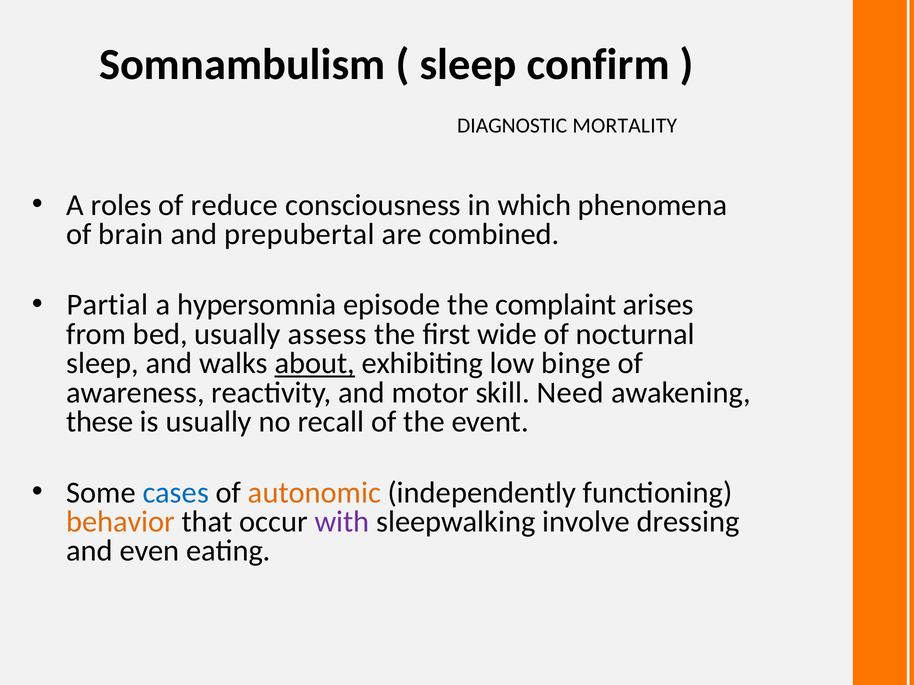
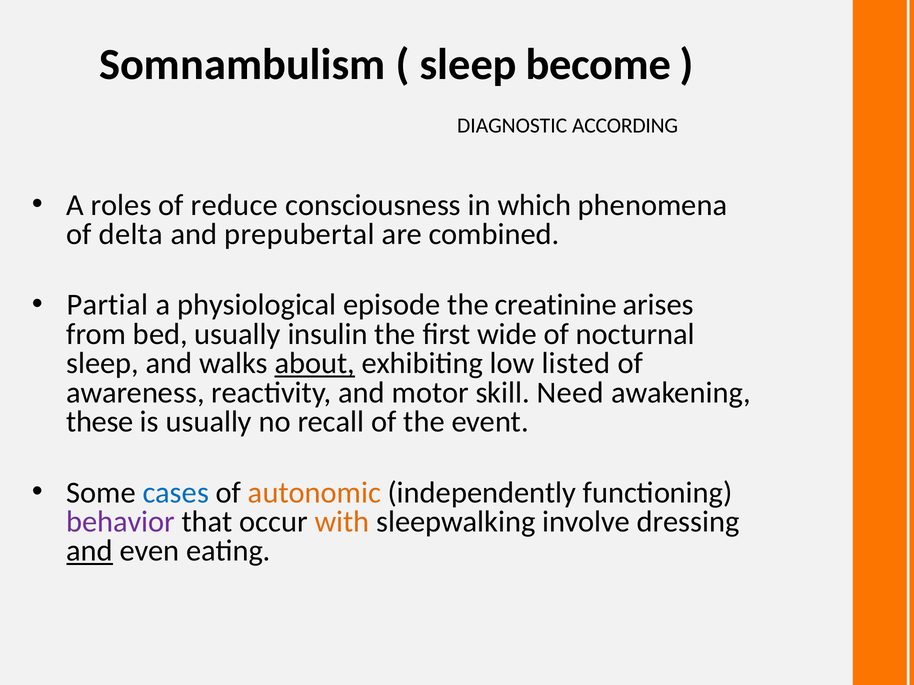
confirm: confirm -> become (598, 65)
MORTALITY: MORTALITY -> ACCORDING (625, 126)
brain: brain -> delta (131, 235)
hypersomnia: hypersomnia -> physiological (257, 305)
complaint: complaint -> creatinine (556, 305)
assess: assess -> insulin (328, 334)
binge: binge -> listed (576, 364)
behavior colour: orange -> purple (121, 522)
with colour: purple -> orange (342, 522)
and underline: none -> present (90, 551)
